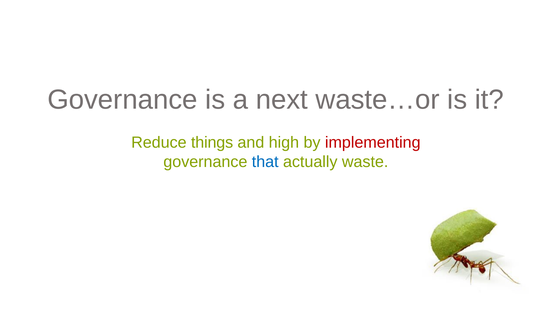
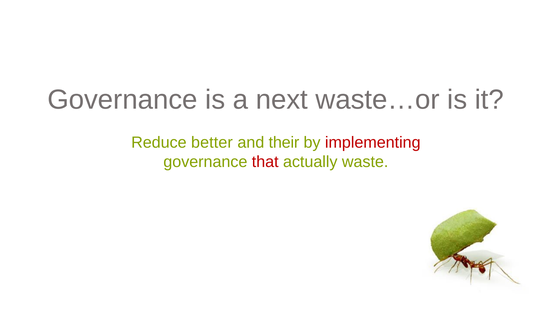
things: things -> better (212, 142)
high: high -> their (284, 142)
that colour: blue -> red (265, 162)
